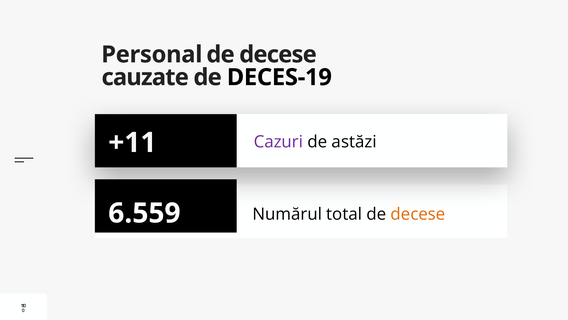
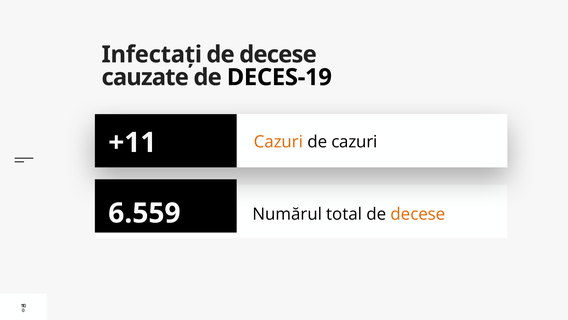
Personal: Personal -> Infectați (152, 54)
Cazuri colour: purple -> orange (278, 142)
de astăzi: astăzi -> cazuri (354, 142)
